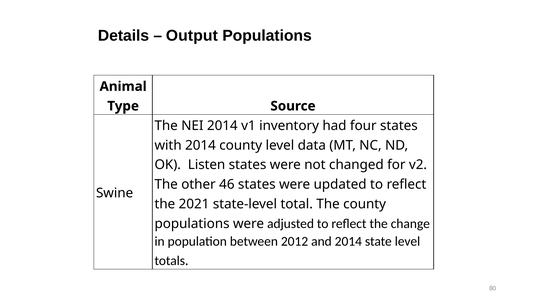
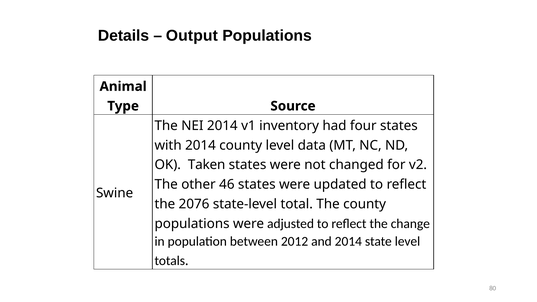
Listen: Listen -> Taken (207, 165)
2021: 2021 -> 2076 (194, 204)
